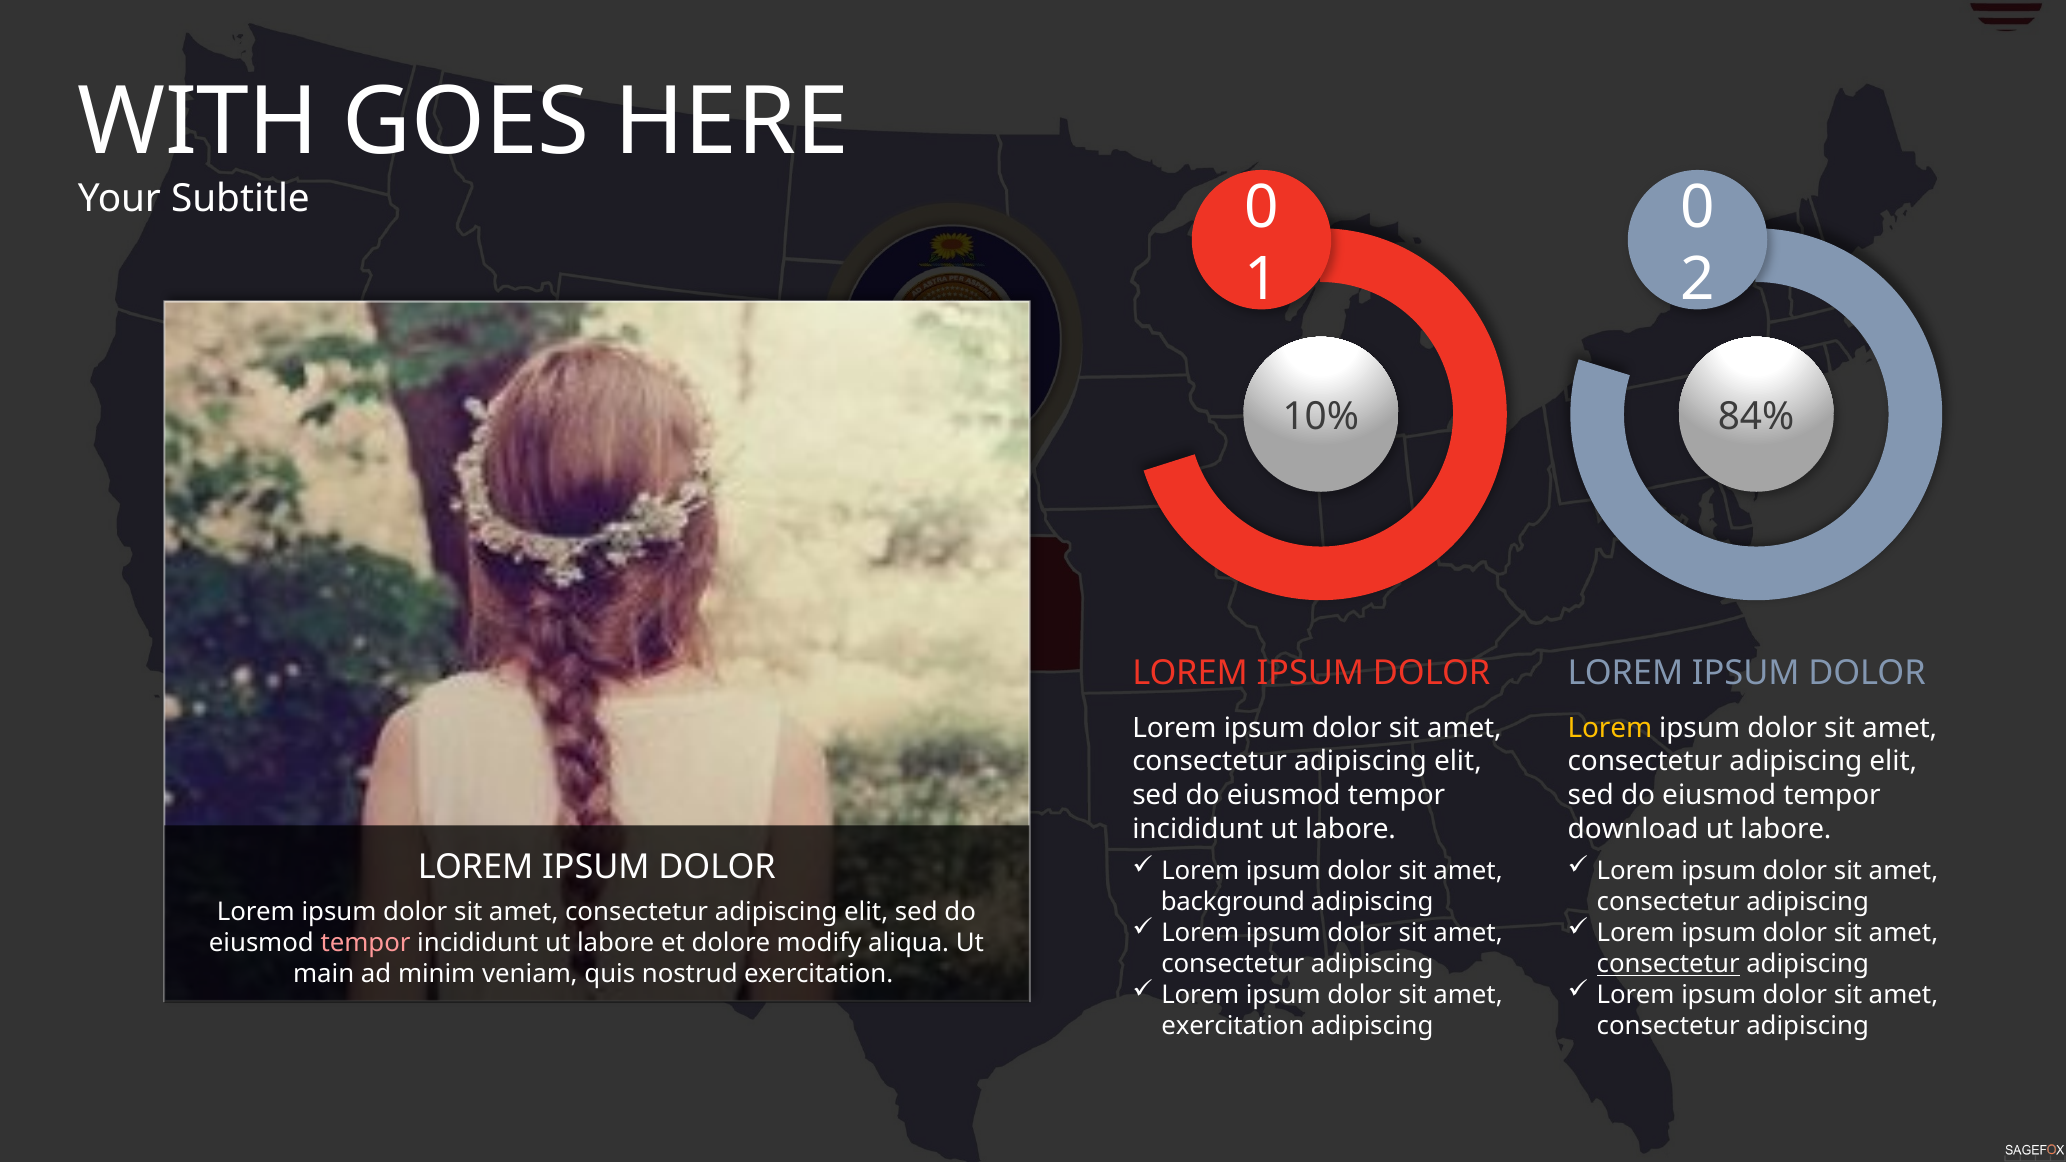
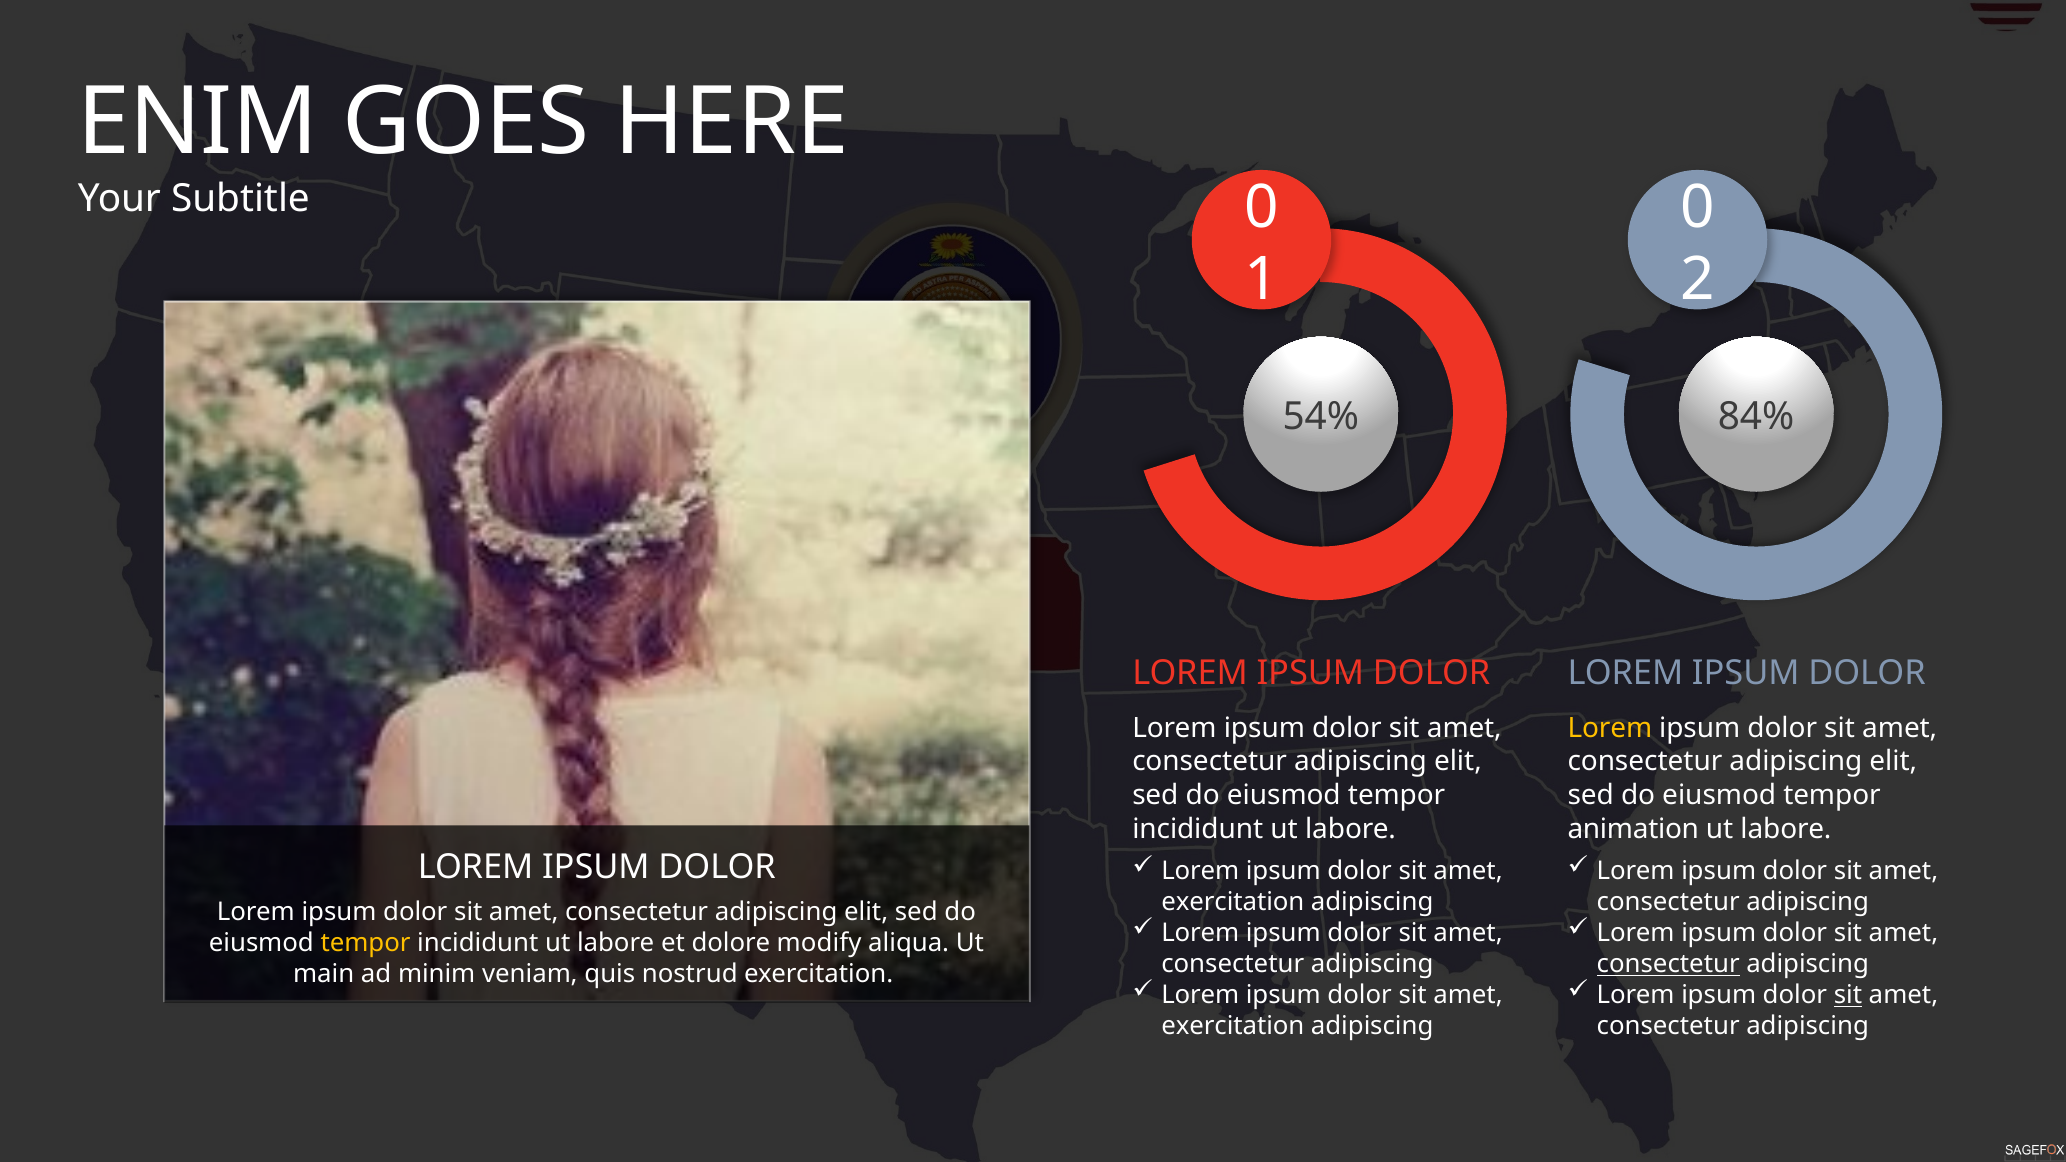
WITH: WITH -> ENIM (198, 123)
10%: 10% -> 54% (1321, 417)
download: download -> animation (1633, 829)
background: background -> exercitation (1233, 902)
tempor colour: pink -> yellow (366, 943)
sit underline: none -> present (1848, 995)
